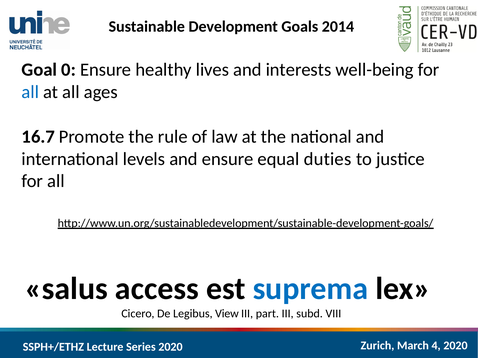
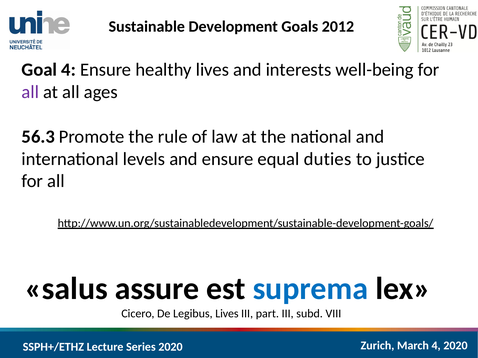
2014: 2014 -> 2012 (338, 27)
Goal 0: 0 -> 4 (69, 70)
all colour: blue -> purple (30, 92)
16.7: 16.7 -> 56.3 (38, 137)
access: access -> assure (157, 289)
Legibus View: View -> Lives (227, 314)
